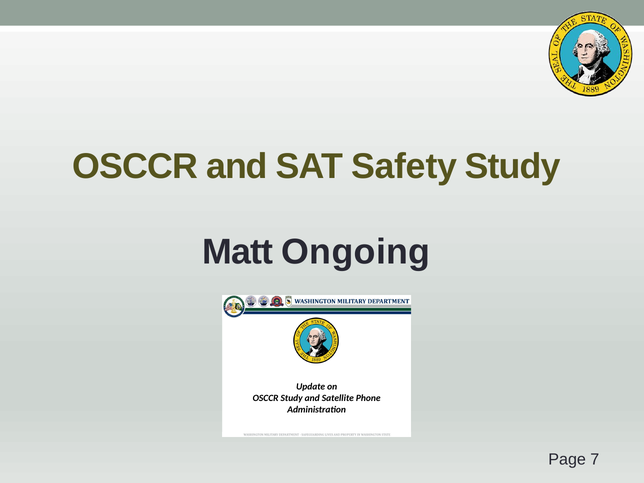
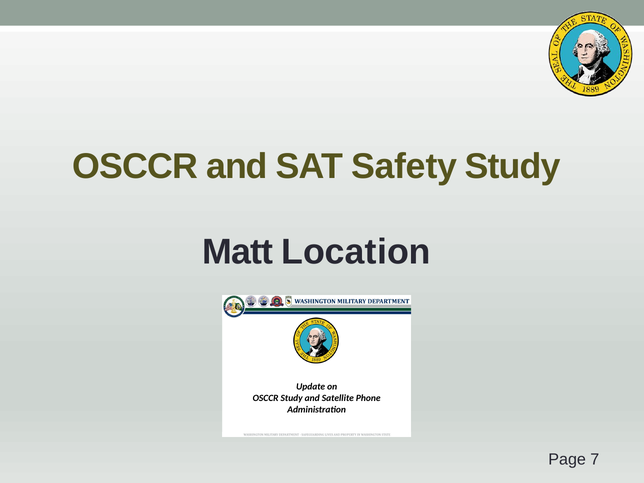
Ongoing: Ongoing -> Location (356, 252)
